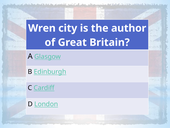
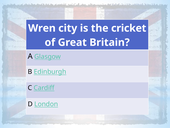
author: author -> cricket (129, 28)
